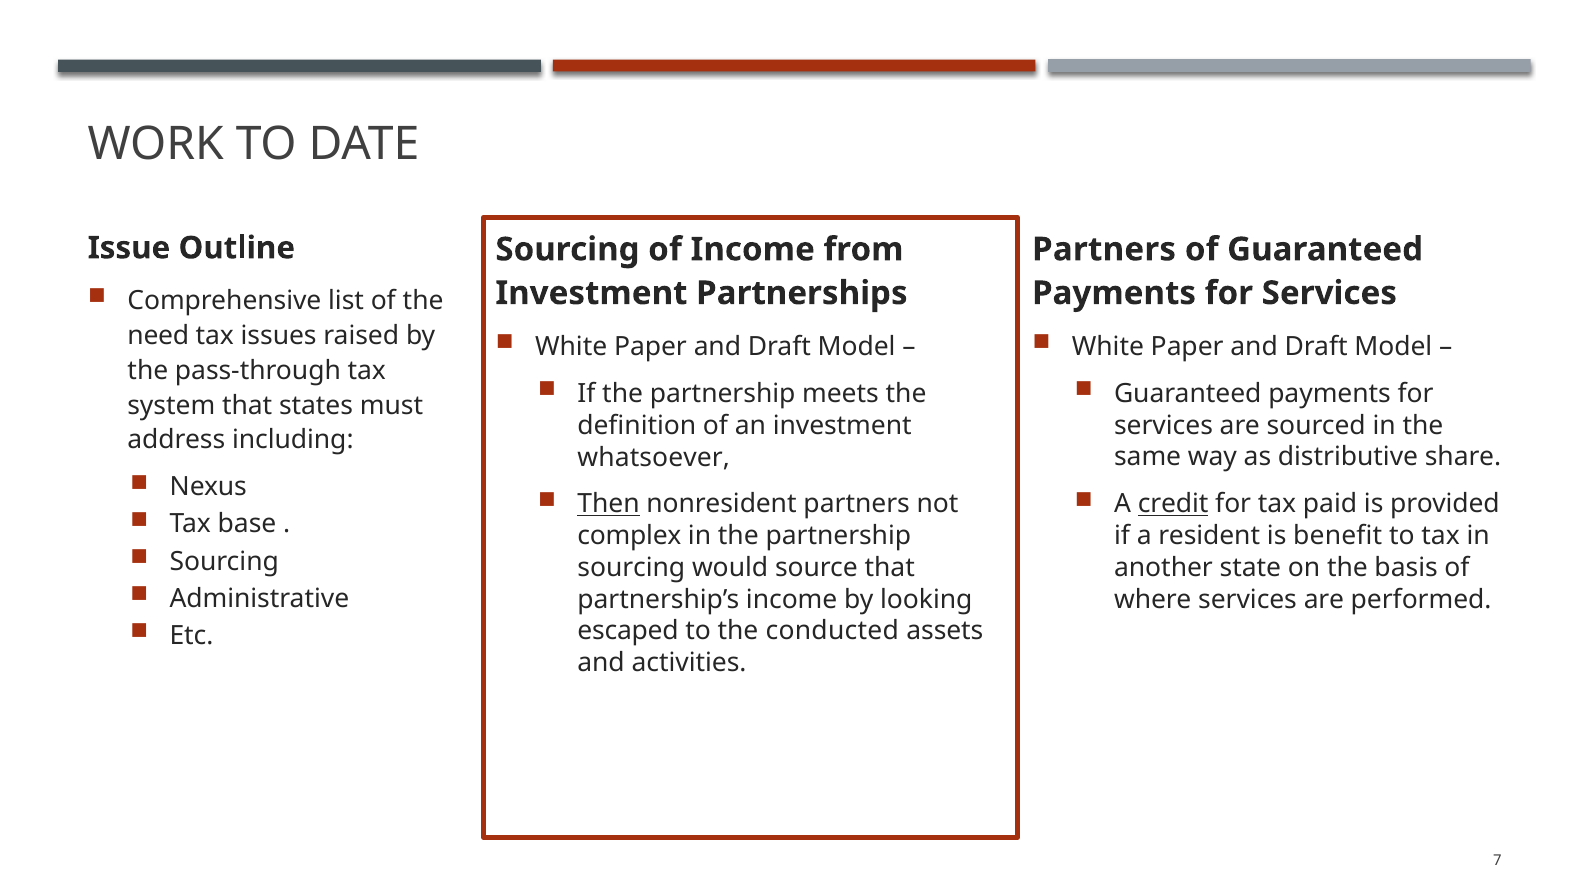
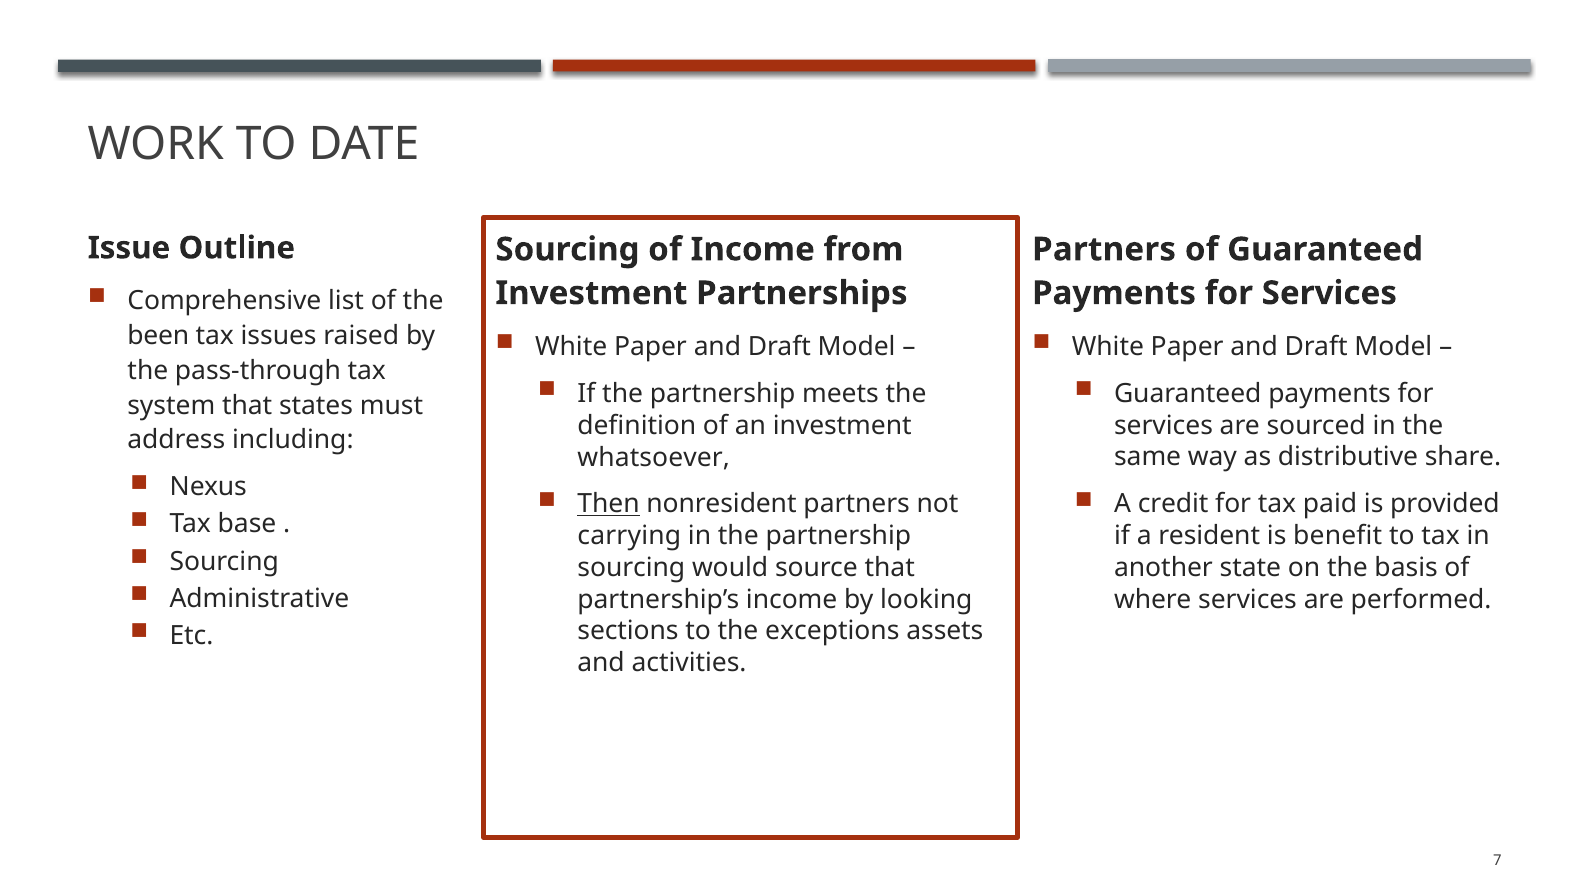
need: need -> been (158, 336)
credit underline: present -> none (1173, 504)
complex: complex -> carrying (629, 536)
escaped: escaped -> sections (628, 631)
conducted: conducted -> exceptions (832, 631)
